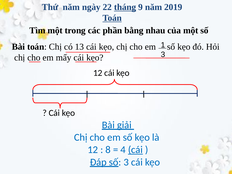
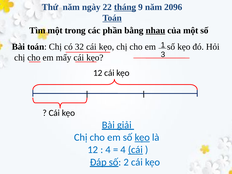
2019: 2019 -> 2096 (173, 7)
nhau underline: none -> present (155, 30)
13: 13 -> 32 (79, 47)
kẹo underline: none -> present (142, 137)
8: 8 -> 4 (108, 150)
số 3: 3 -> 2 (126, 162)
